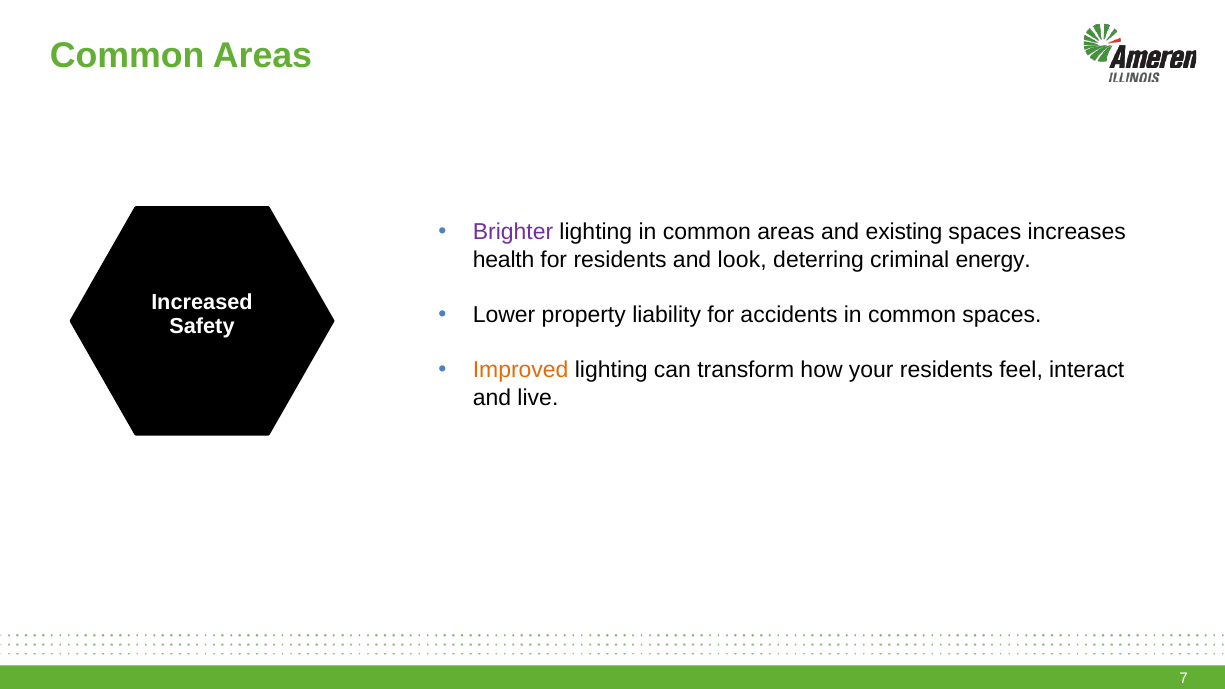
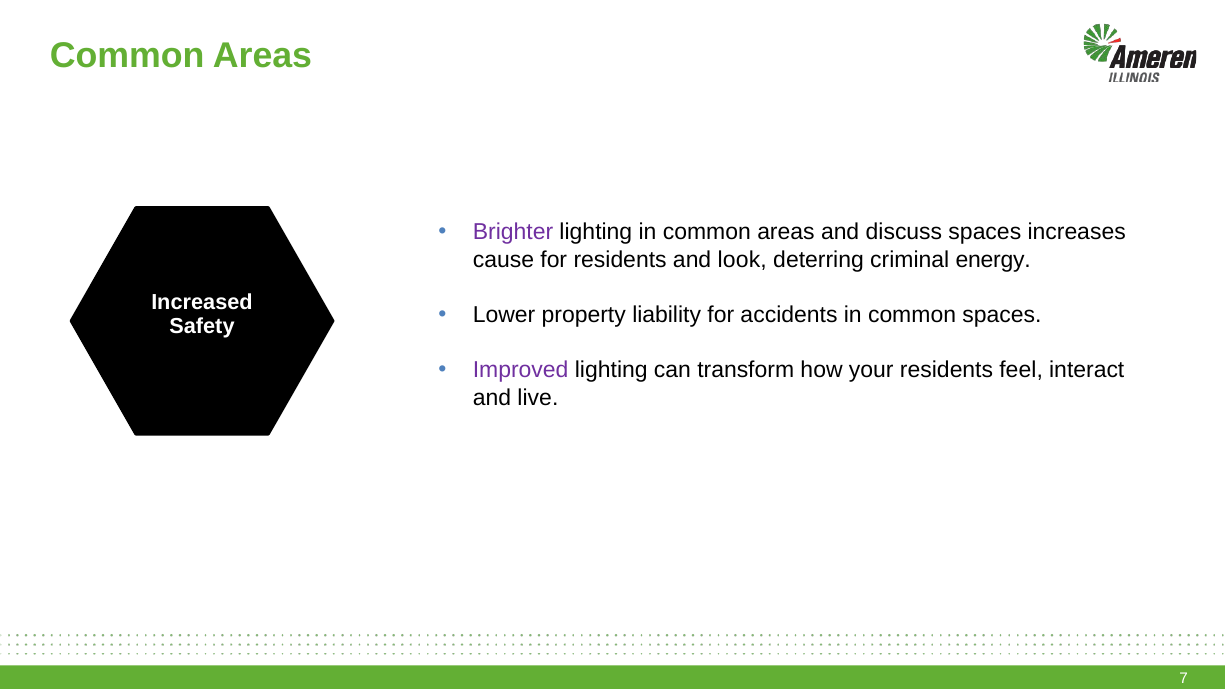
existing: existing -> discuss (904, 232)
health: health -> cause (504, 260)
Improved colour: orange -> purple (521, 370)
